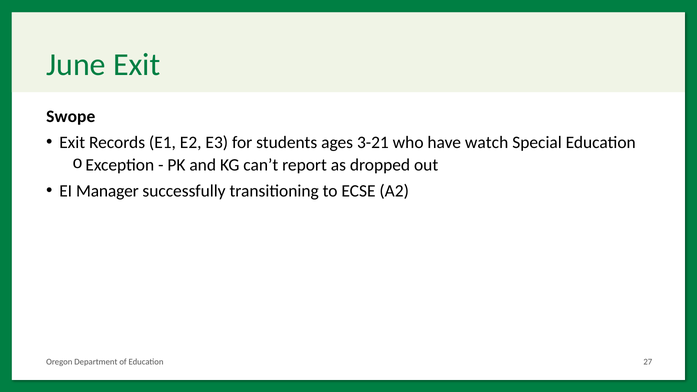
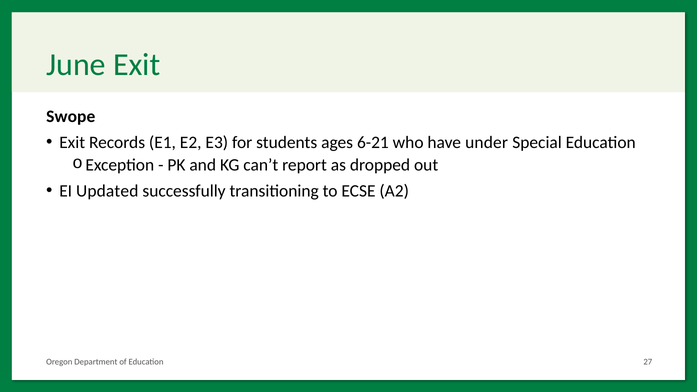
3-21: 3-21 -> 6-21 (373, 142)
watch: watch -> under (487, 142)
Manager: Manager -> Updated (107, 191)
